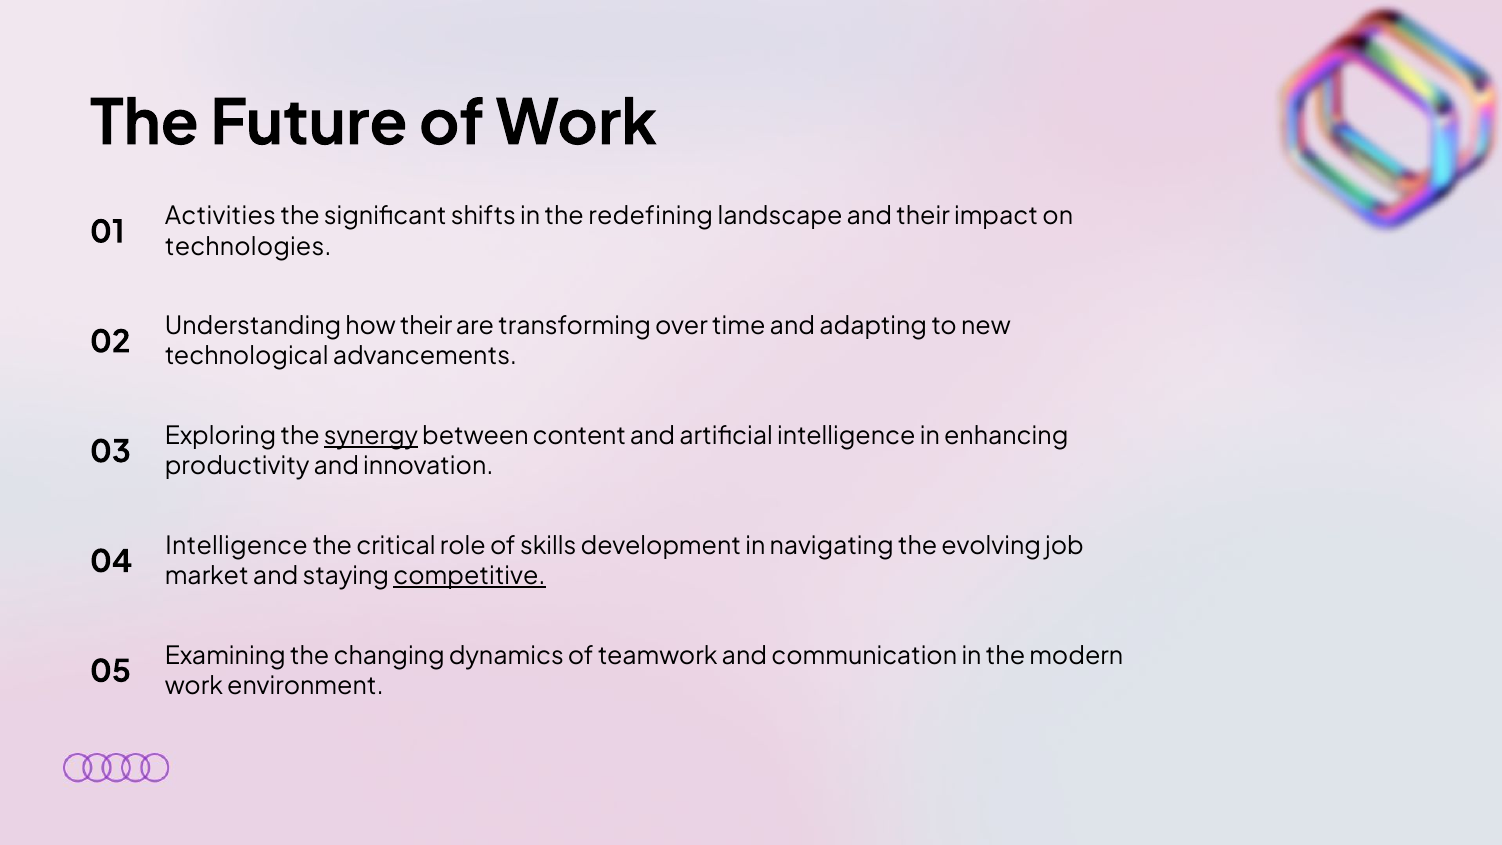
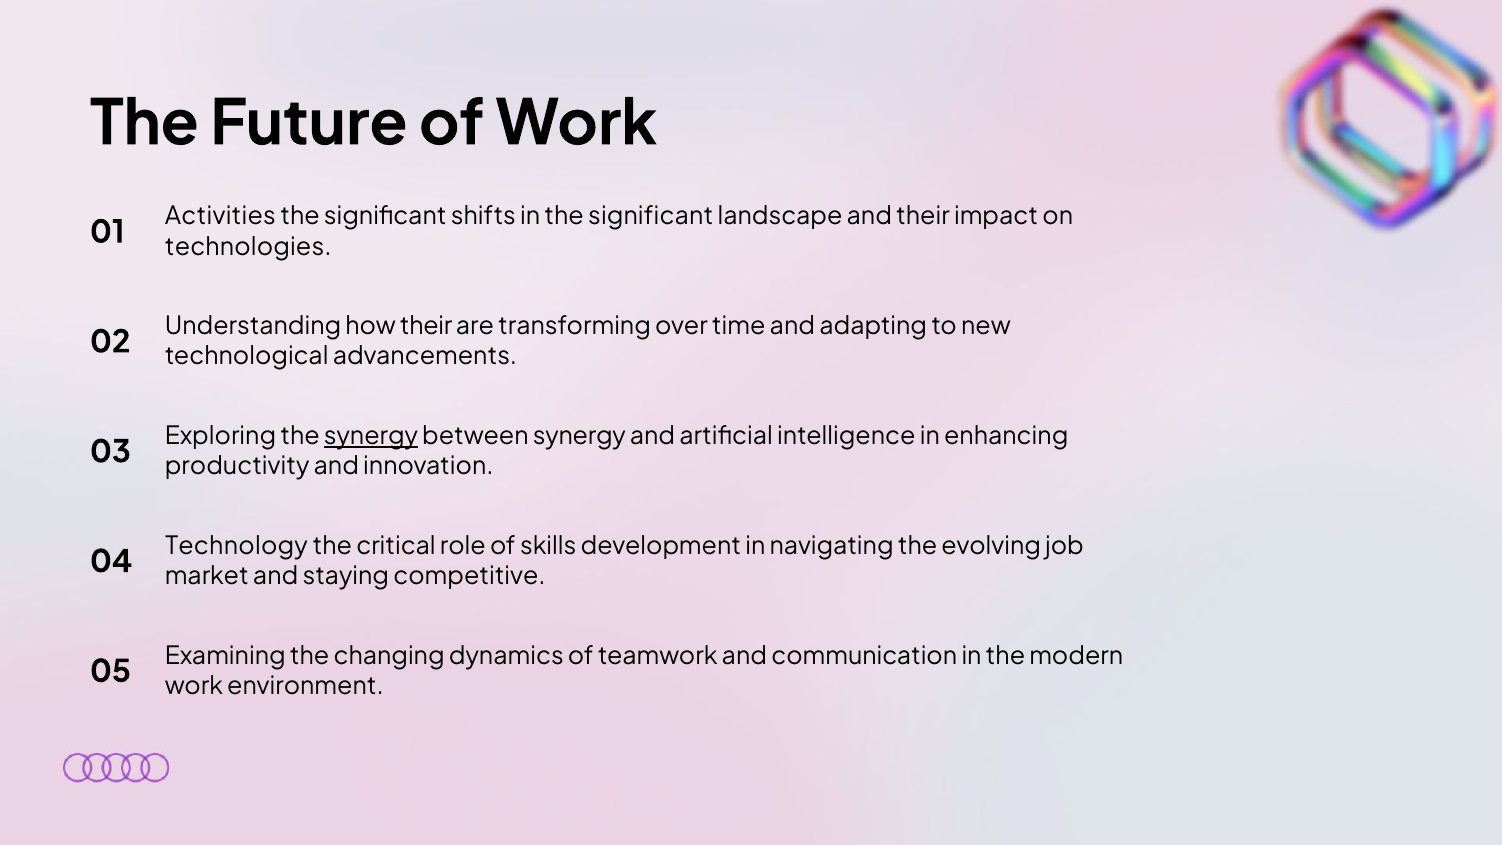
in the redefining: redefining -> significant (651, 217)
between content: content -> synergy (579, 436)
04 Intelligence: Intelligence -> Technology (237, 546)
competitive underline: present -> none (469, 576)
